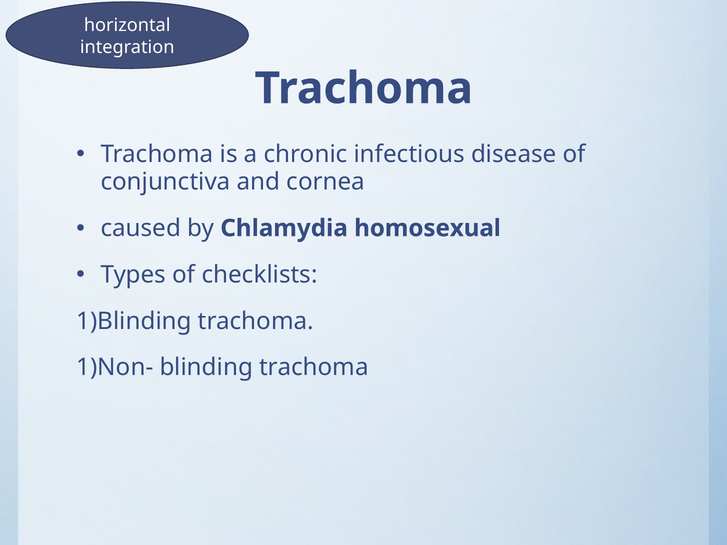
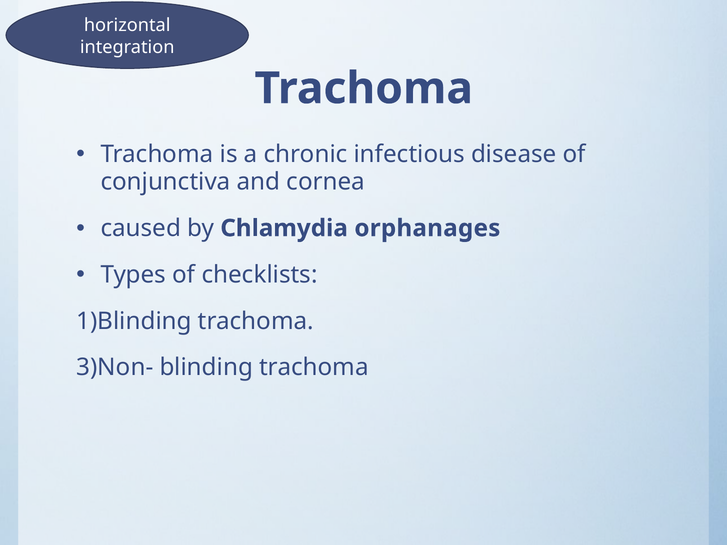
homosexual: homosexual -> orphanages (427, 228)
1)Non-: 1)Non- -> 3)Non- (115, 368)
